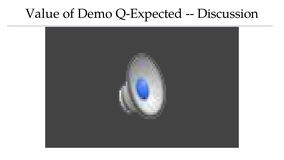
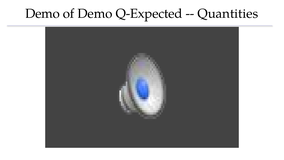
Value: Value -> Demo (43, 14)
Discussion: Discussion -> Quantities (228, 14)
